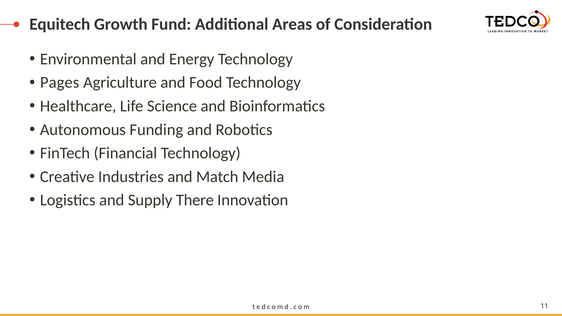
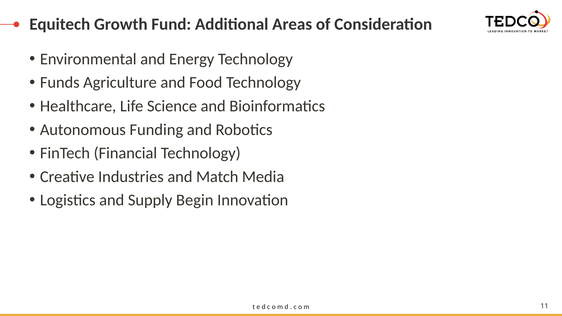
Pages: Pages -> Funds (60, 83)
There: There -> Begin (195, 200)
